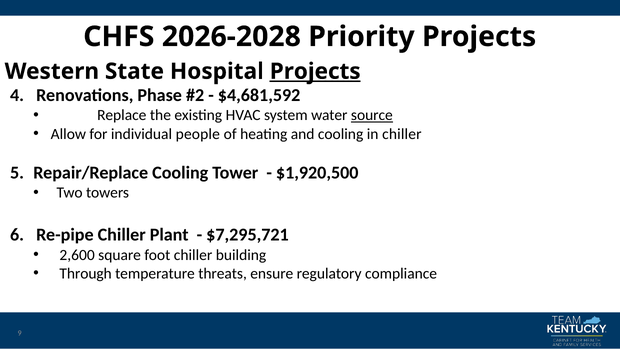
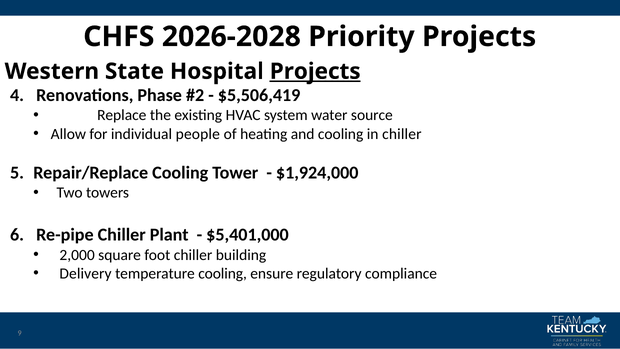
$4,681,592: $4,681,592 -> $5,506,419 (259, 95)
source underline: present -> none (372, 115)
$1,920,500: $1,920,500 -> $1,924,000 (317, 173)
$7,295,721: $7,295,721 -> $5,401,000 (248, 235)
2,600: 2,600 -> 2,000 (77, 255)
Through: Through -> Delivery (86, 273)
temperature threats: threats -> cooling (223, 273)
